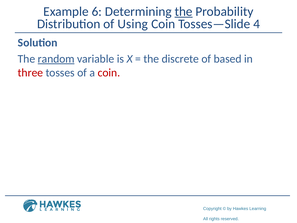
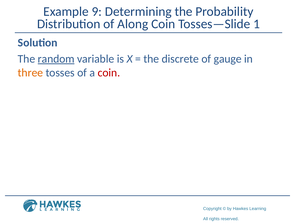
6: 6 -> 9 (97, 12)
the underline: present -> none (184, 12)
Using: Using -> Along (133, 24)
4: 4 -> 1 (257, 24)
based: based -> gauge (228, 59)
three colour: red -> orange (30, 73)
